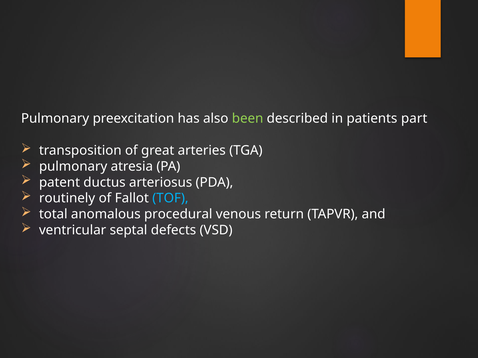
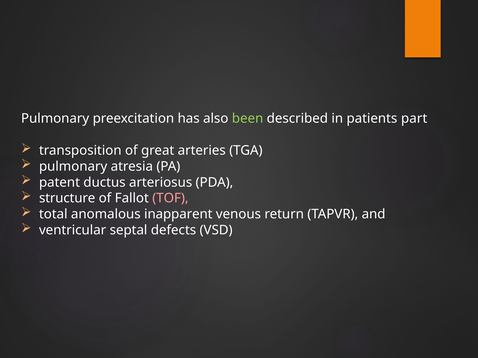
routinely: routinely -> structure (67, 199)
TOF colour: light blue -> pink (170, 199)
procedural: procedural -> inapparent (178, 215)
